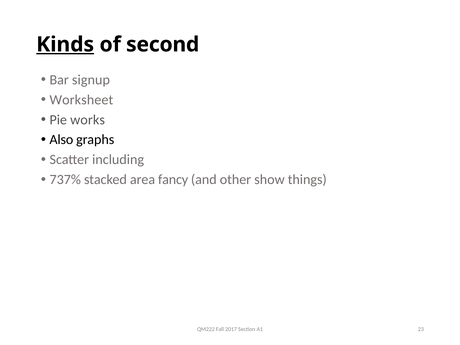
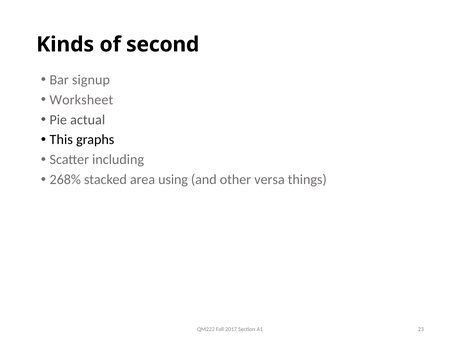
Kinds underline: present -> none (65, 44)
works: works -> actual (88, 120)
Also: Also -> This (61, 140)
737%: 737% -> 268% (65, 180)
fancy: fancy -> using (173, 180)
show: show -> versa (269, 180)
